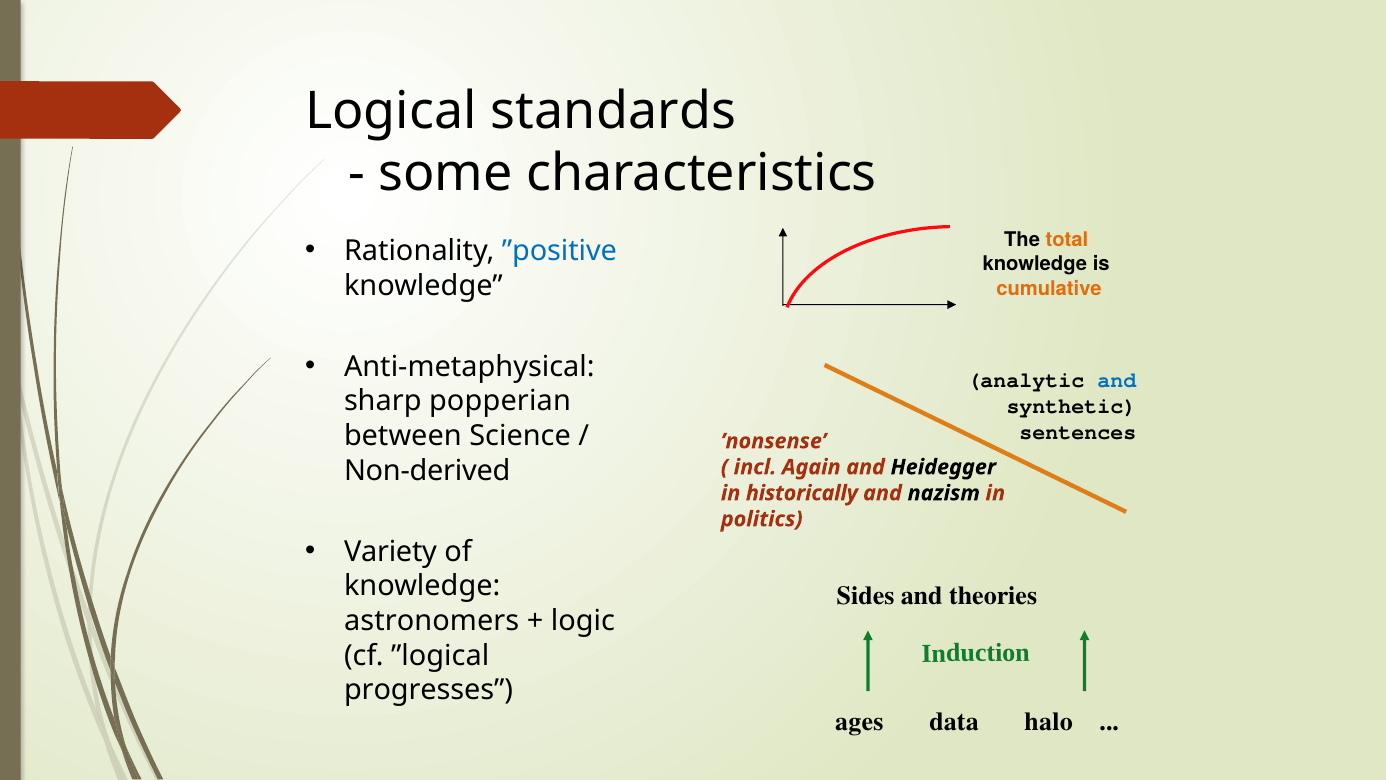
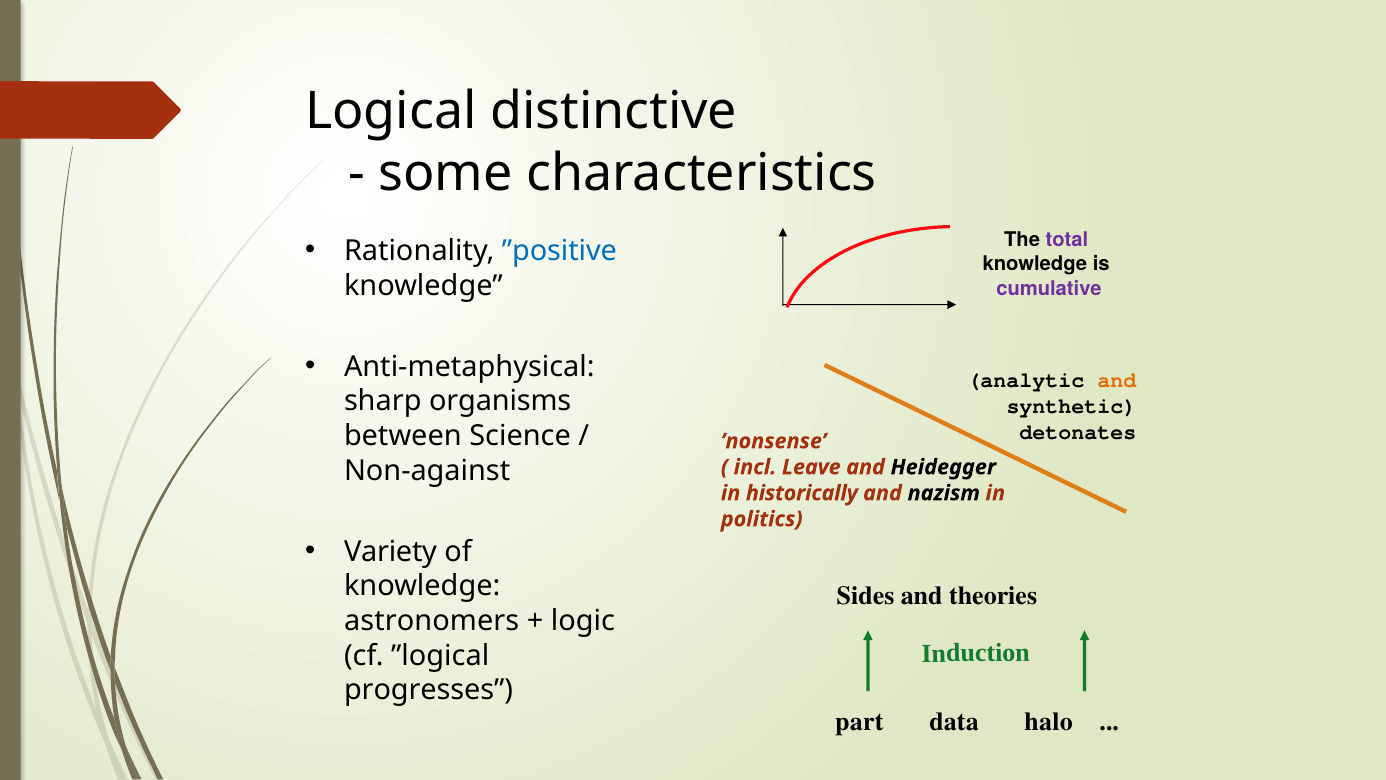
standards: standards -> distinctive (614, 111)
total colour: orange -> purple (1067, 240)
cumulative colour: orange -> purple (1049, 288)
and colour: blue -> orange (1117, 381)
popperian: popperian -> organisms (500, 401)
sentences: sentences -> detonates (1078, 433)
Non-derived: Non-derived -> Non-against (427, 470)
Again: Again -> Leave (811, 467)
ages: ages -> part (859, 721)
